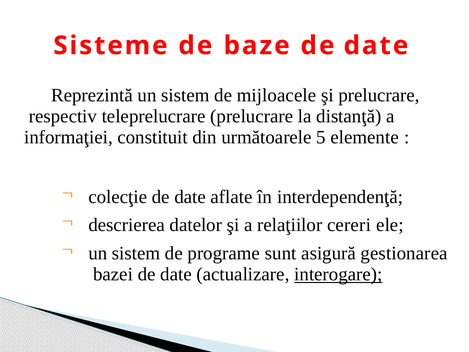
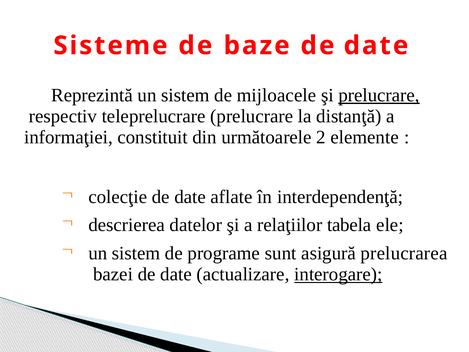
prelucrare underline: none -> present (379, 95)
5: 5 -> 2 (321, 137)
cereri: cereri -> tabela (349, 225)
gestionarea: gestionarea -> prelucrarea (404, 253)
